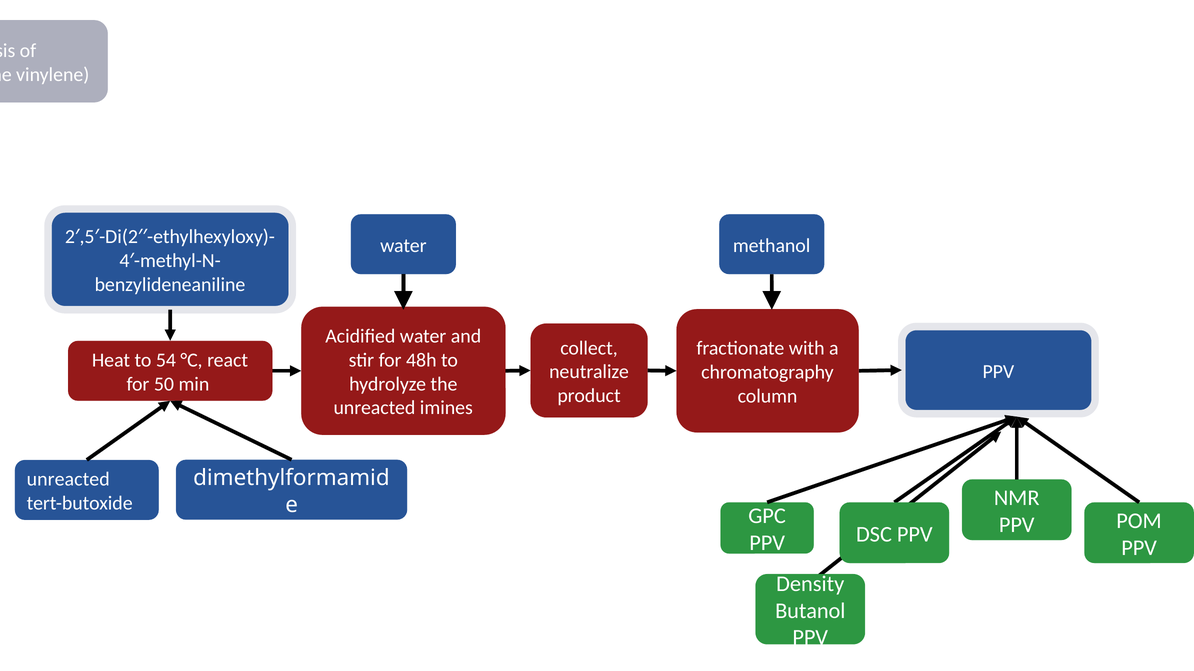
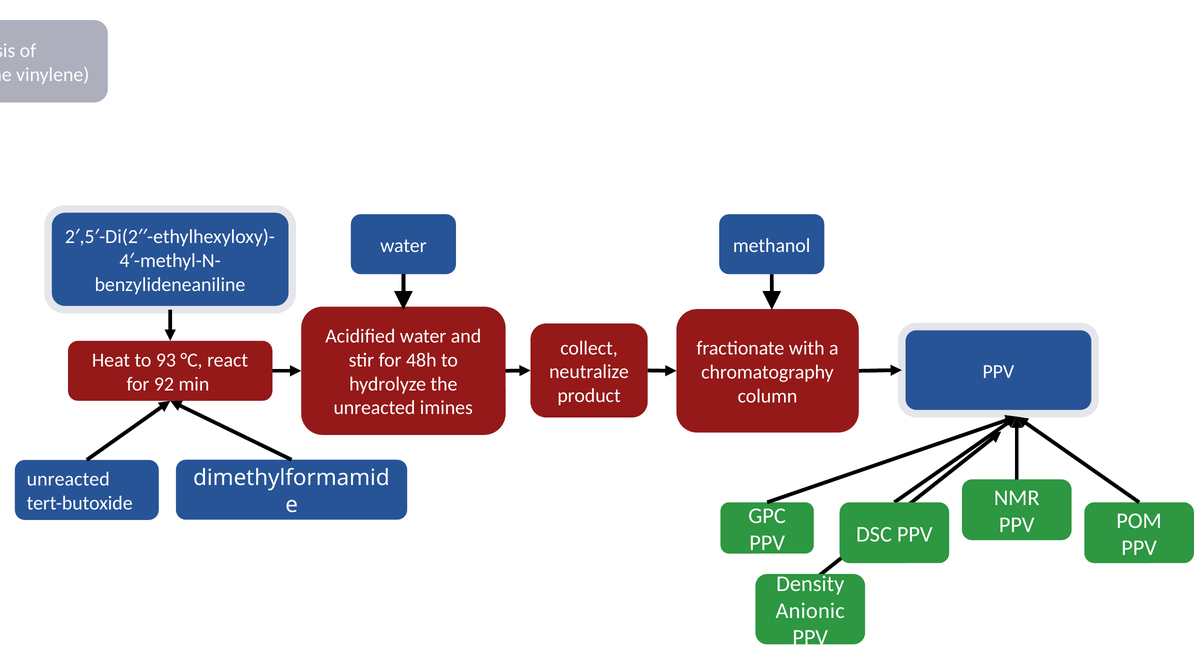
54: 54 -> 93 (166, 361)
50: 50 -> 92 (164, 384)
Butanol: Butanol -> Anionic (810, 611)
